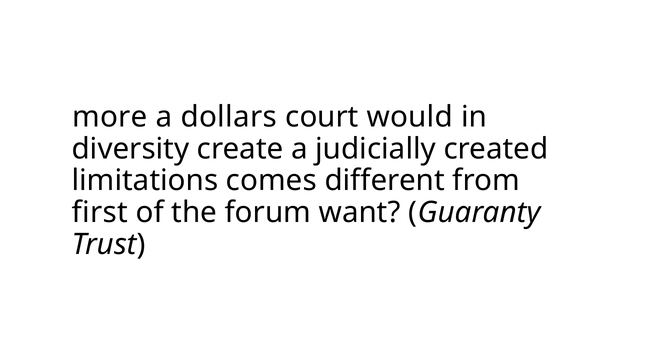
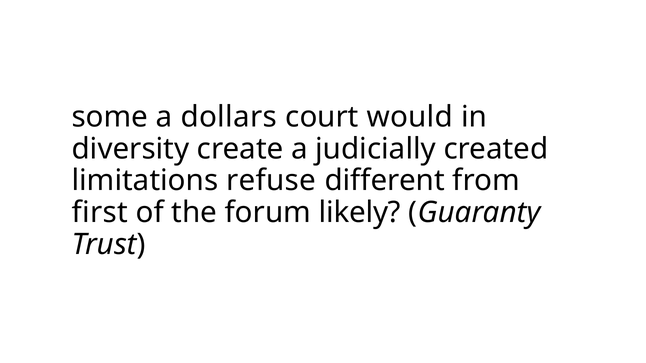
more: more -> some (110, 117)
comes: comes -> refuse (271, 181)
want: want -> likely (360, 213)
